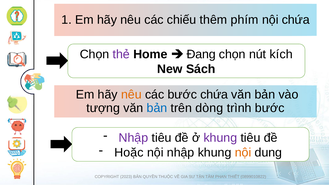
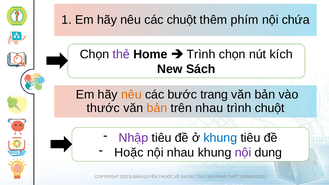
các chiếu: chiếu -> chuột (182, 20)
Đang: Đang -> Trình (201, 54)
bước chứa: chứa -> trang (214, 95)
tượng: tượng -> thước (103, 108)
bản colour: blue -> orange (157, 108)
trên dòng: dòng -> nhau (209, 108)
trình bước: bước -> chuột (270, 108)
khung colour: purple -> blue (220, 138)
nội nhập: nhập -> nhau (181, 153)
nội colour: orange -> purple (243, 153)
